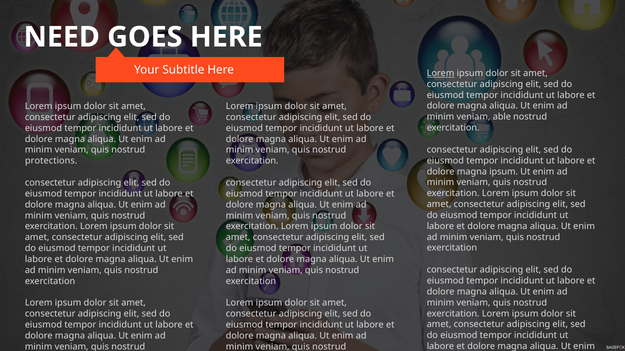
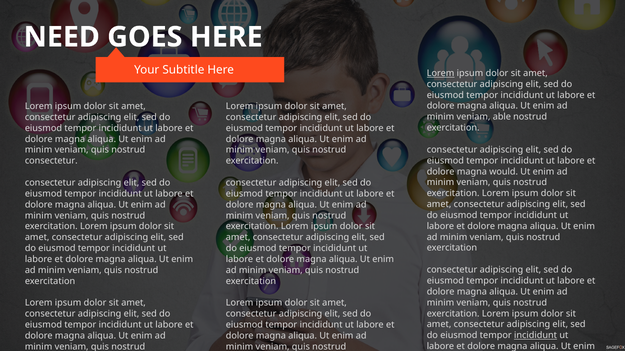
protections: protections -> consectetur (51, 161)
magna ipsum: ipsum -> would (504, 172)
incididunt underline: none -> present (536, 336)
